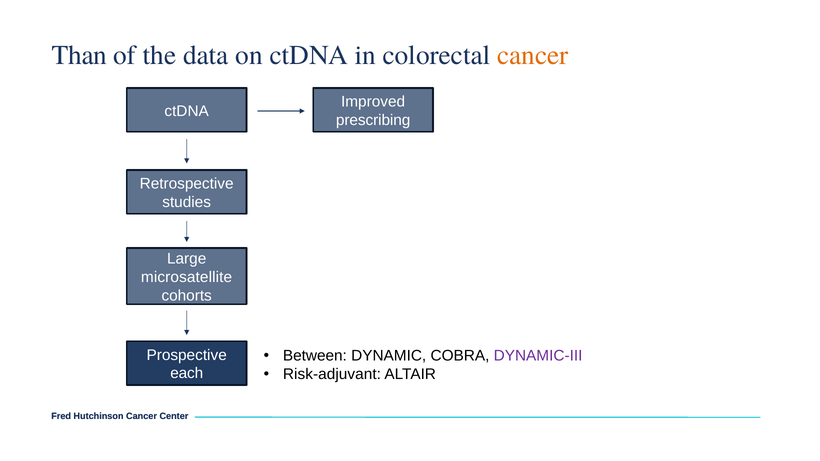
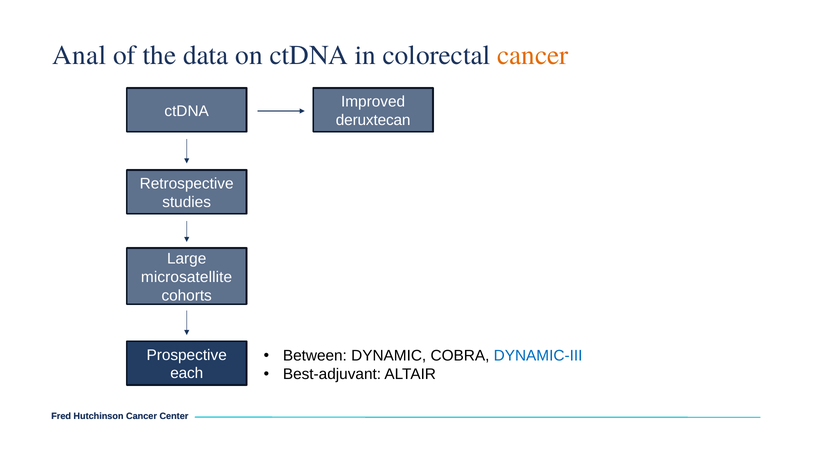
Than: Than -> Anal (79, 56)
prescribing: prescribing -> deruxtecan (373, 120)
DYNAMIC-III colour: purple -> blue (538, 356)
Risk-adjuvant: Risk-adjuvant -> Best-adjuvant (332, 374)
